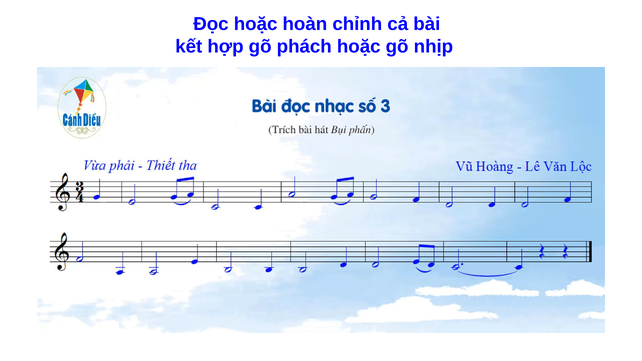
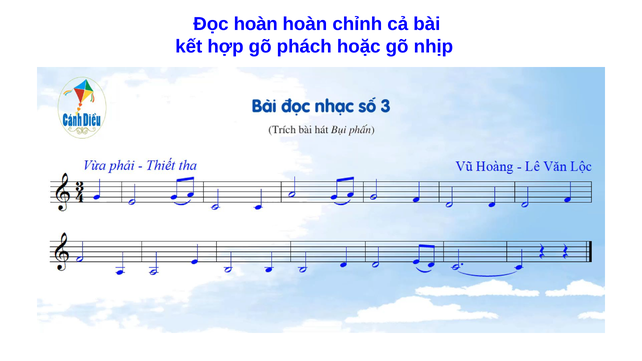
Đọc hoặc: hoặc -> hoàn (256, 24)
